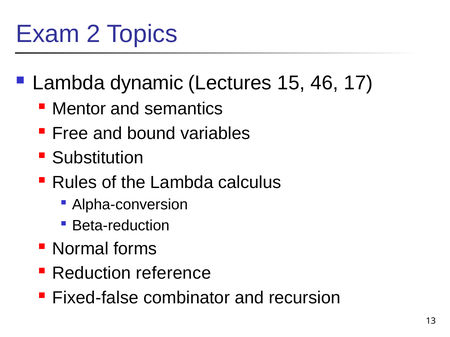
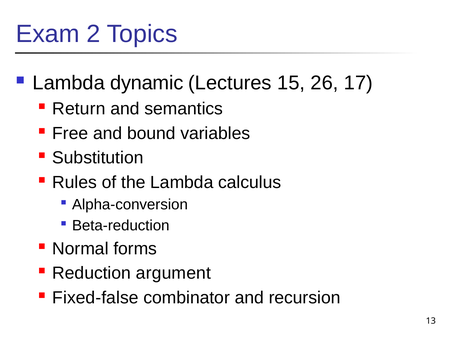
46: 46 -> 26 (324, 83)
Mentor: Mentor -> Return (79, 109)
reference: reference -> argument (174, 274)
